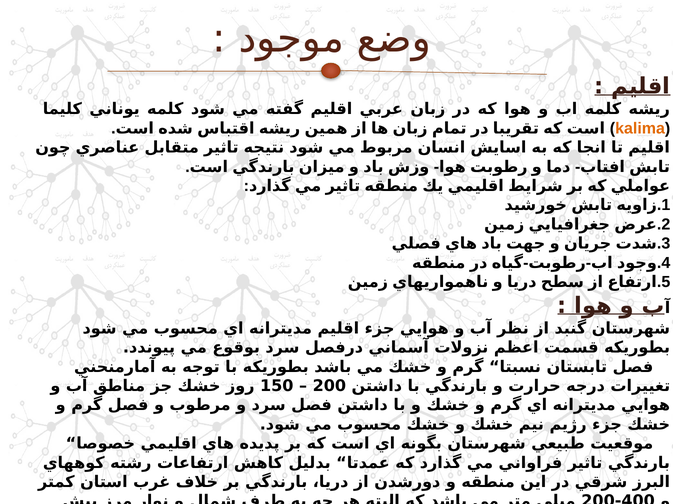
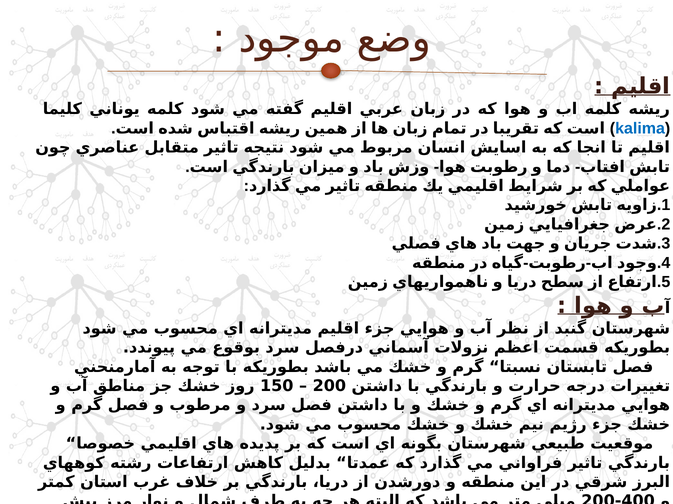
kalima colour: orange -> blue (640, 129)
